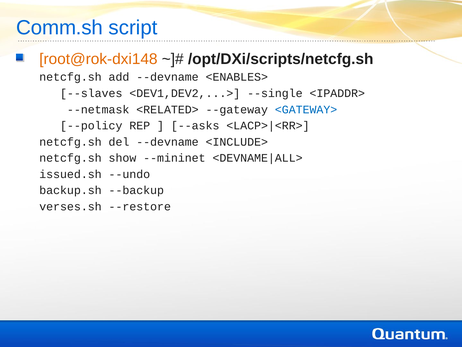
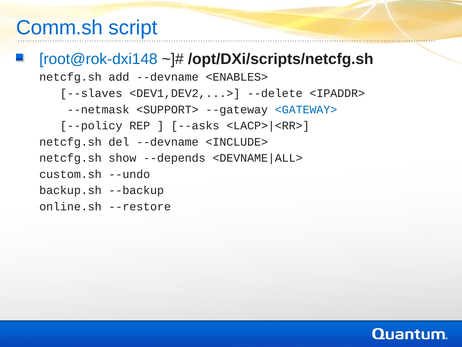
root@rok-dxi148 colour: orange -> blue (98, 59)
--single: --single -> --delete (275, 93)
<RELATED>: <RELATED> -> <SUPPORT> (167, 109)
--mininet: --mininet -> --depends (174, 158)
issued.sh: issued.sh -> custom.sh (70, 174)
verses.sh: verses.sh -> online.sh (70, 206)
